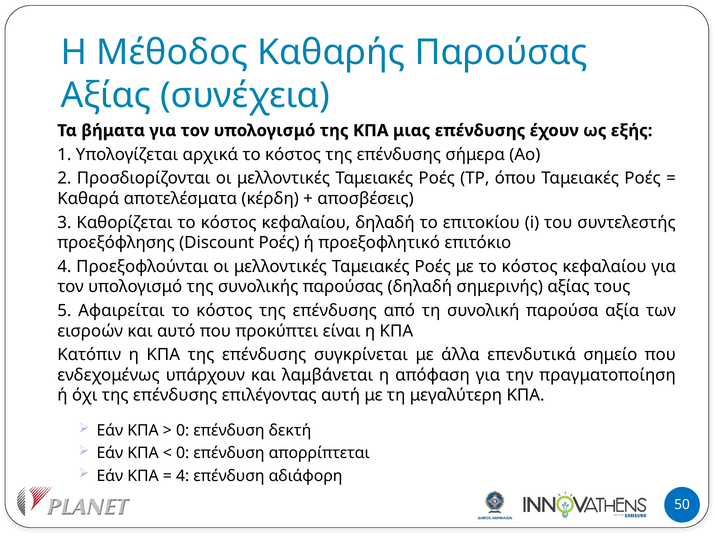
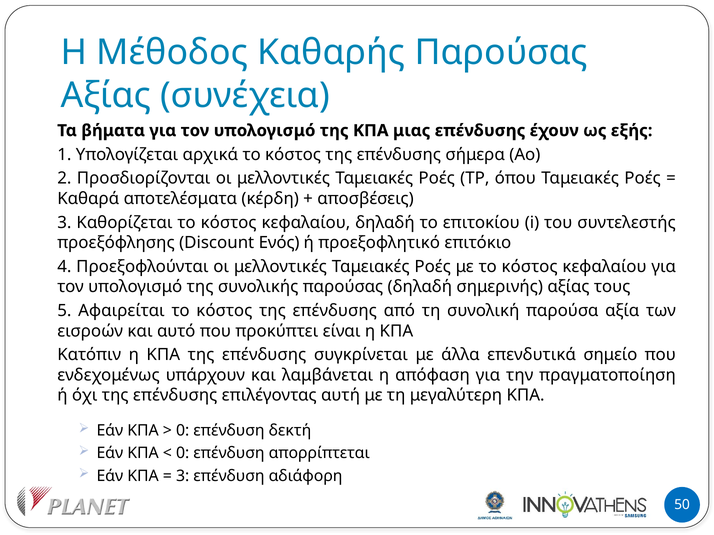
Discount Ροές: Ροές -> Ενός (279, 243)
4: 4 -> 3 (183, 476)
